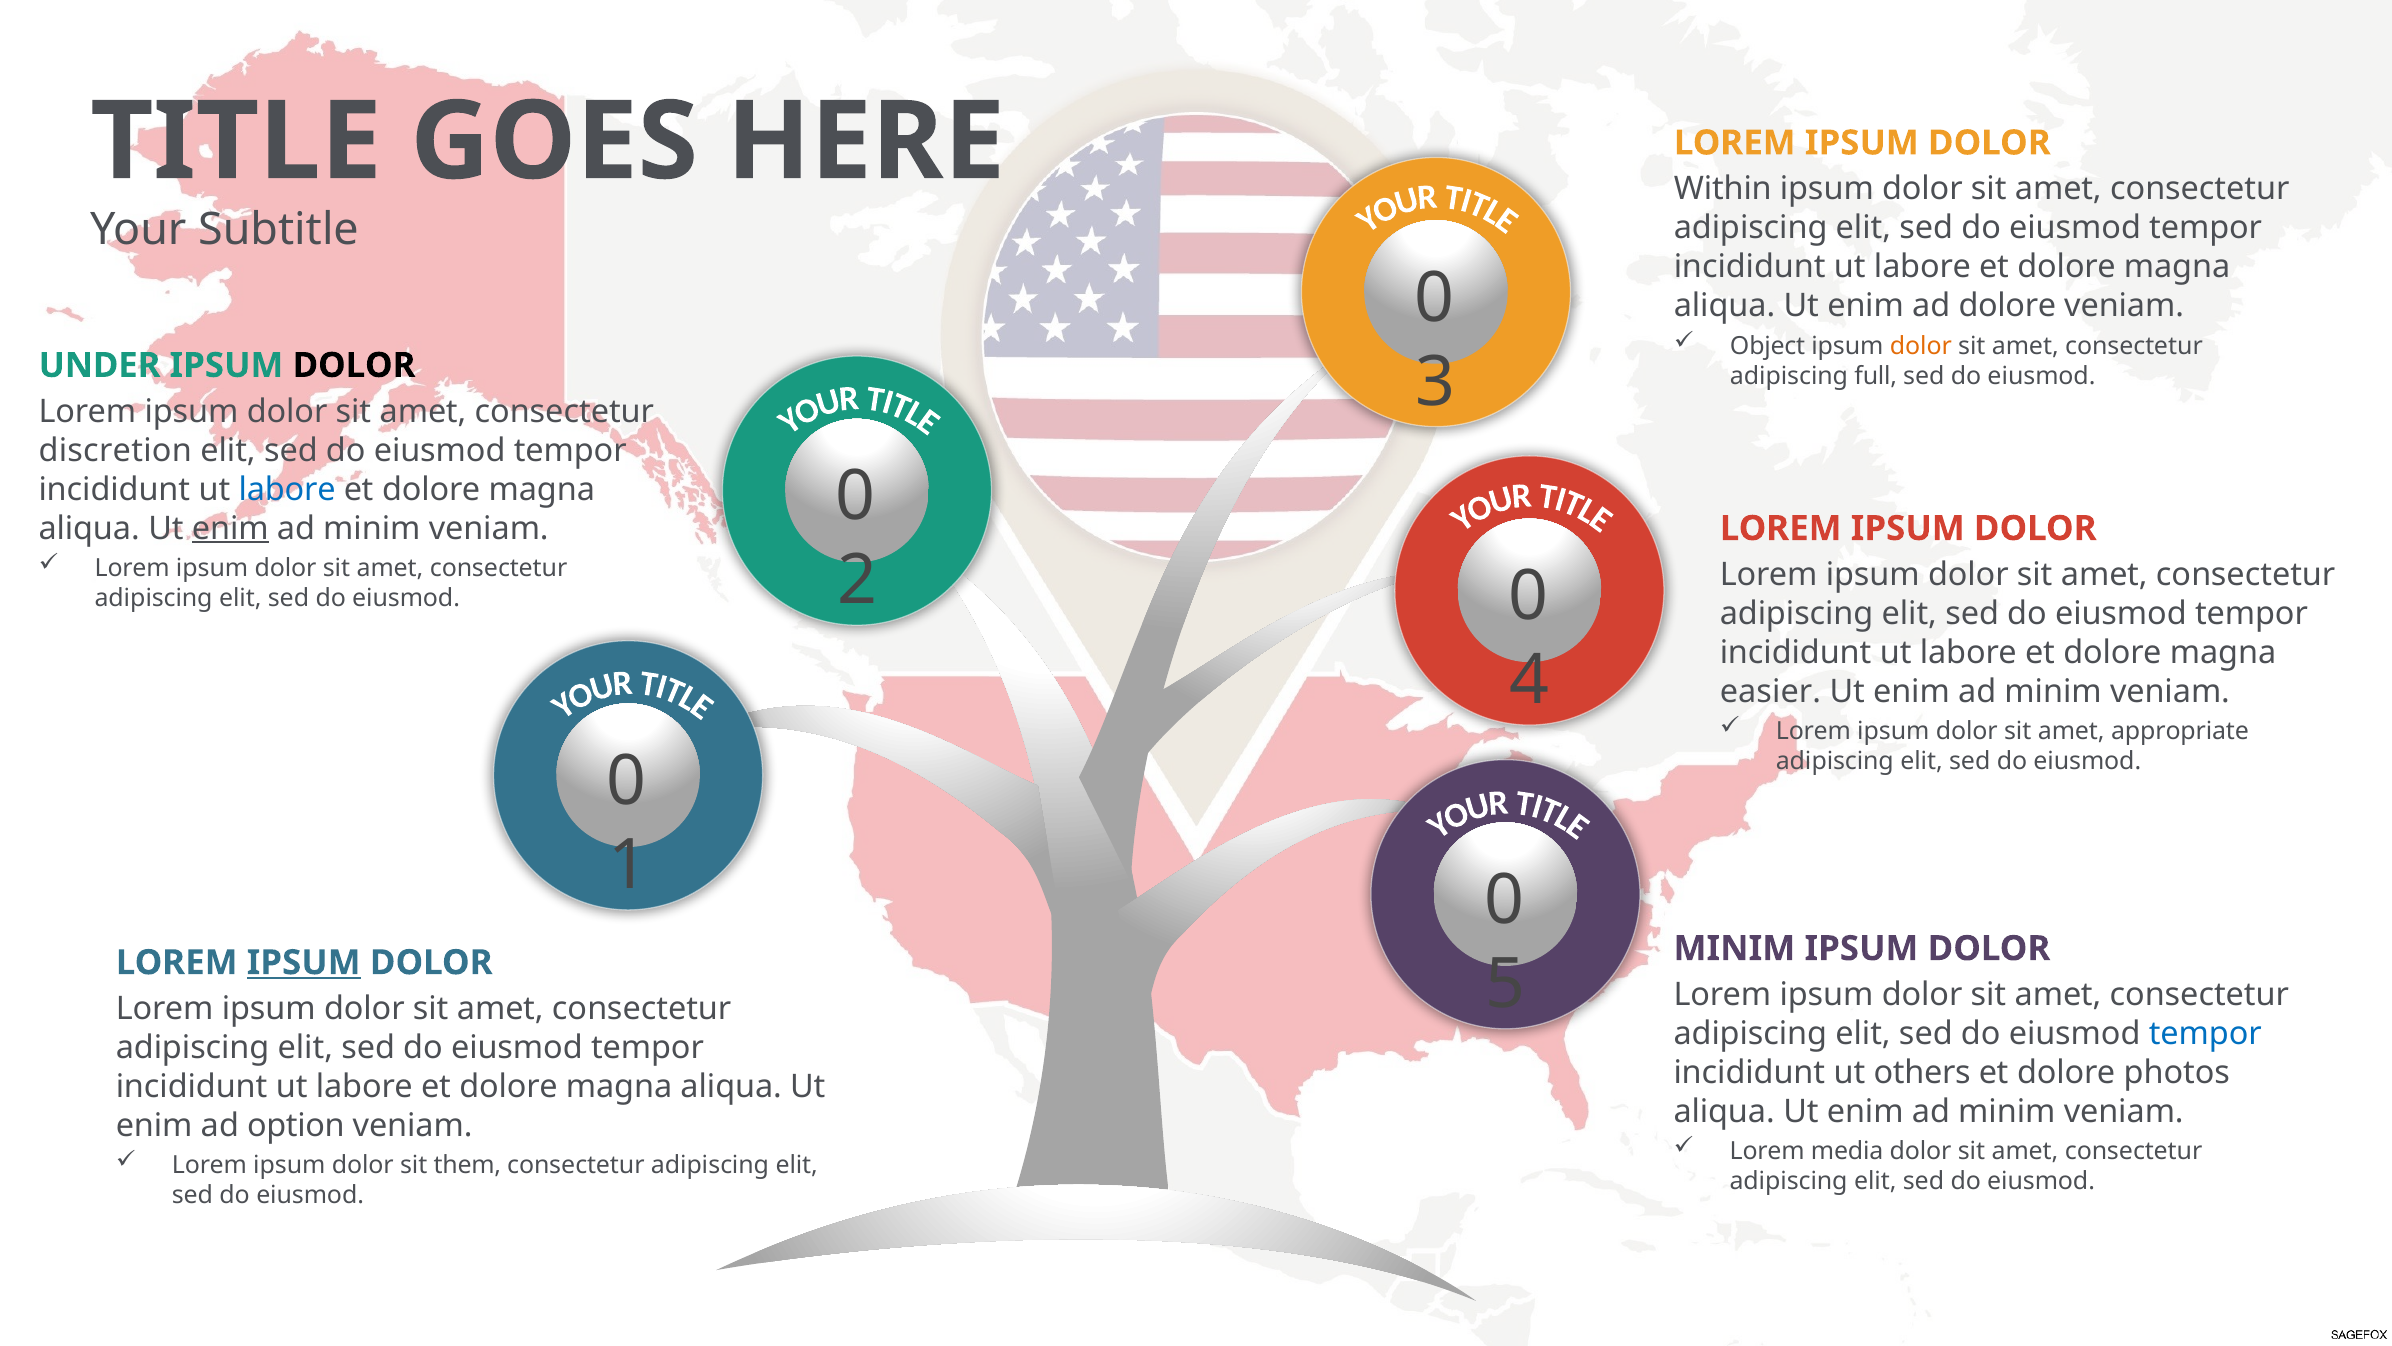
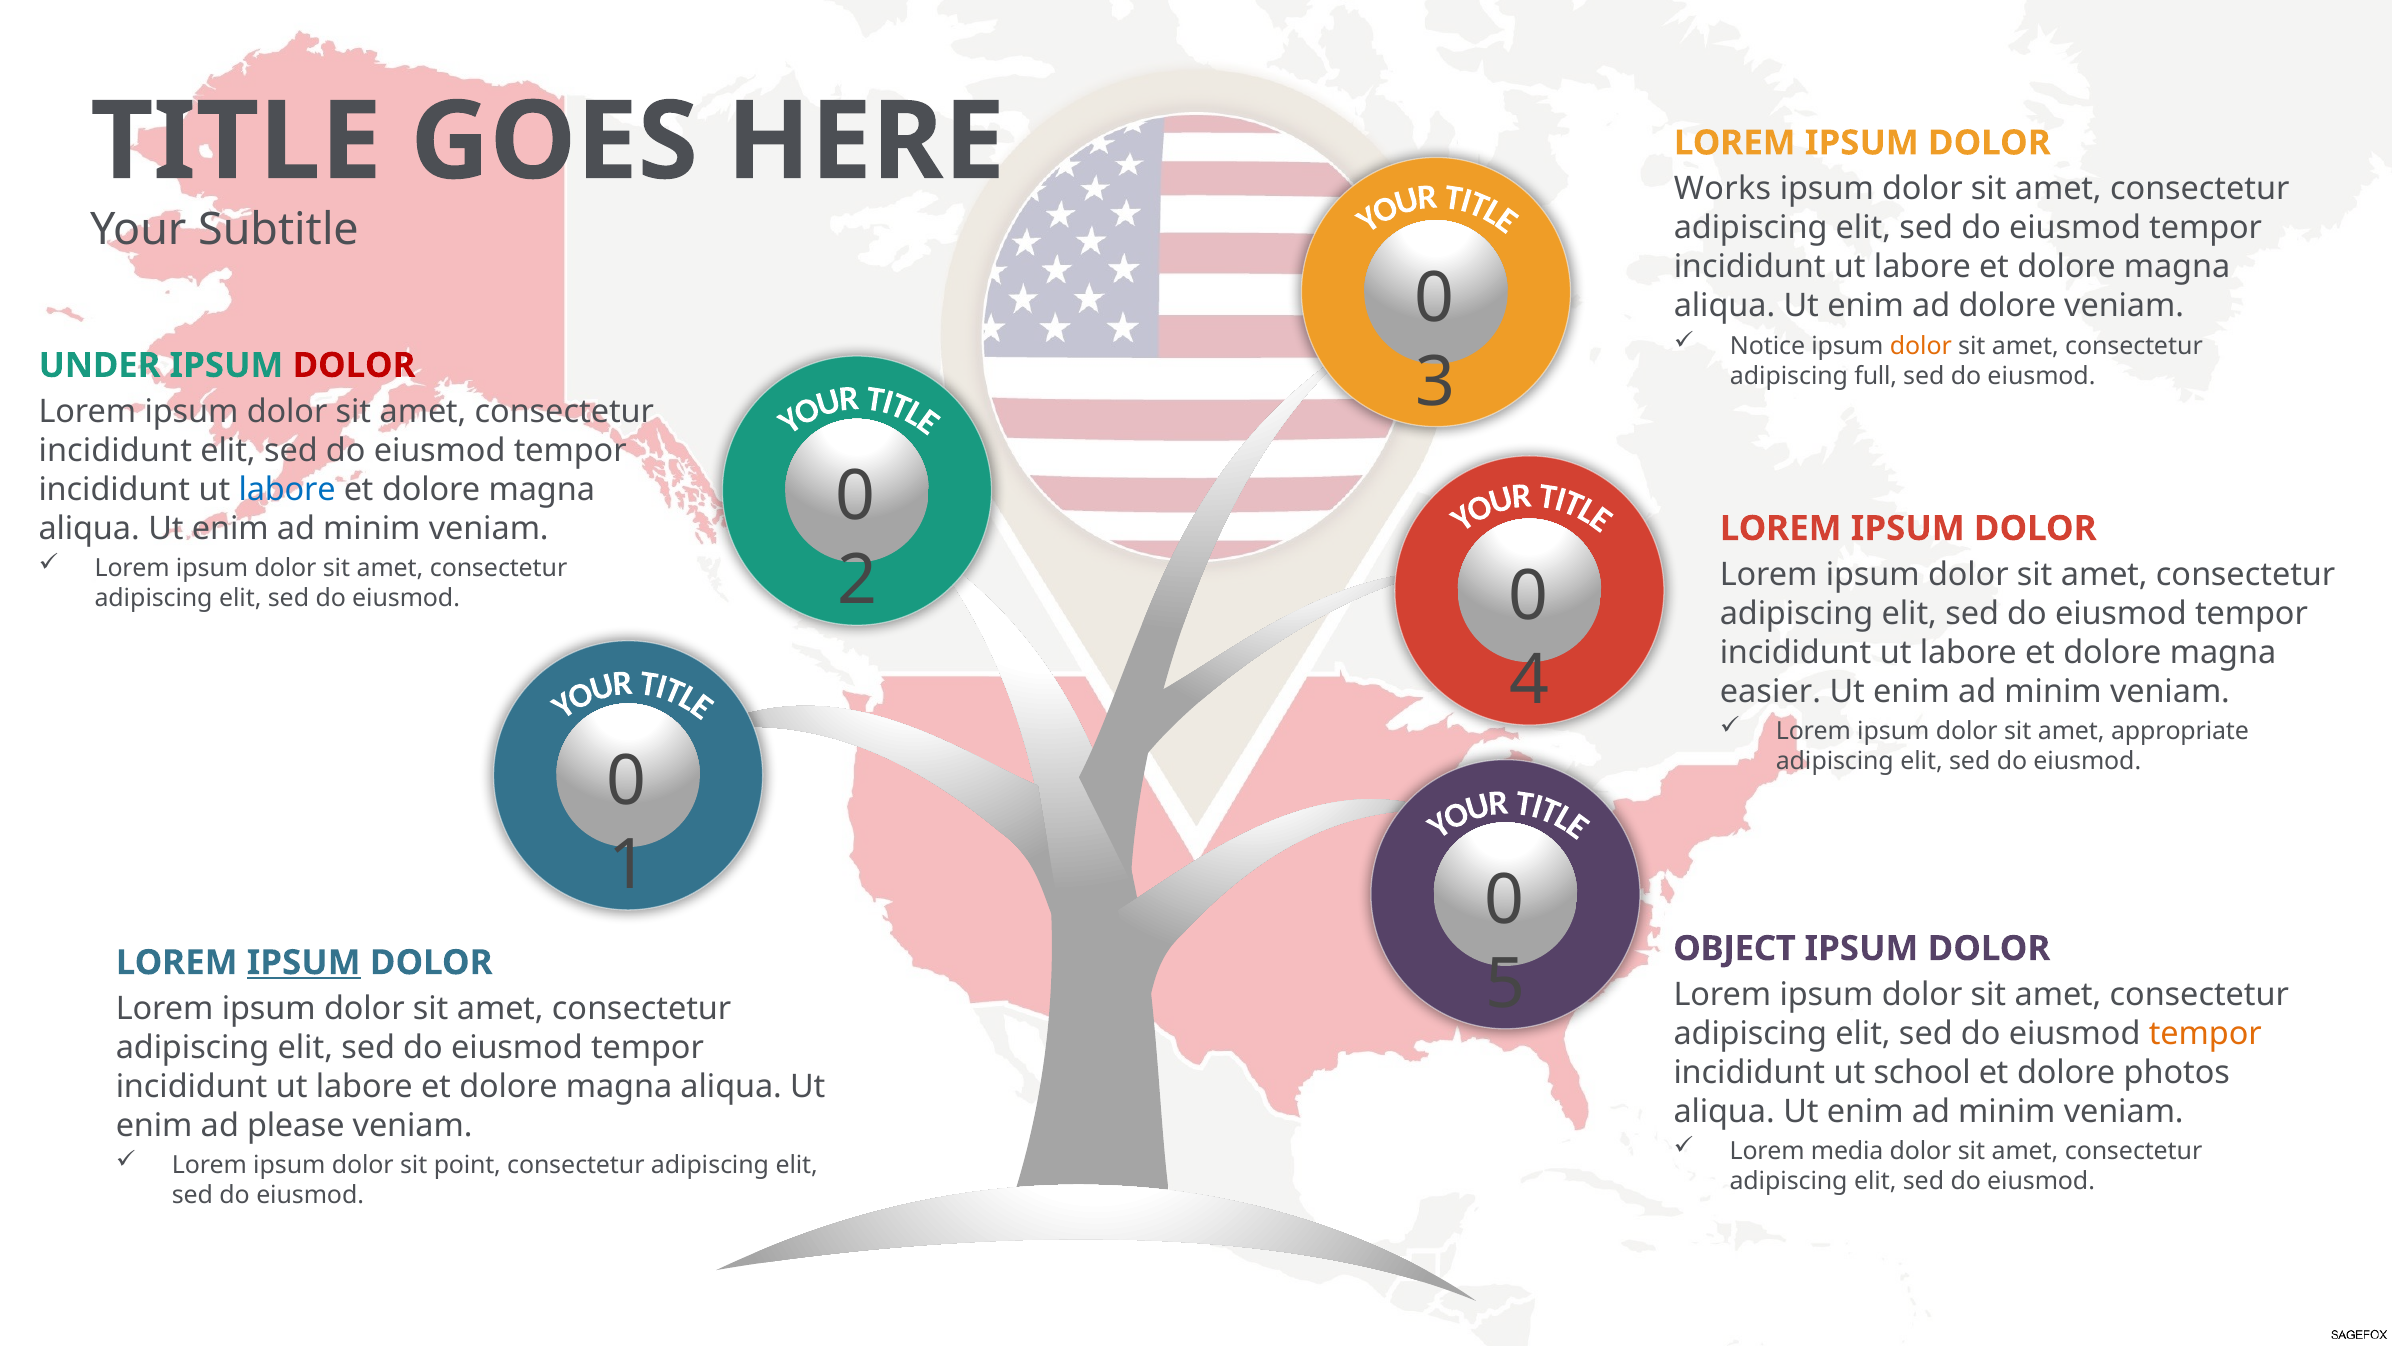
Within: Within -> Works (1723, 189)
Object: Object -> Notice (1768, 346)
DOLOR colour: black -> red (354, 365)
discretion: discretion -> incididunt (115, 450)
enim underline: present -> none (230, 528)
MINIM: MINIM -> OBJECT (1735, 948)
tempor colour: blue -> orange (2205, 1033)
others: others -> school (1922, 1072)
option: option -> please (296, 1125)
them: them -> point (467, 1165)
